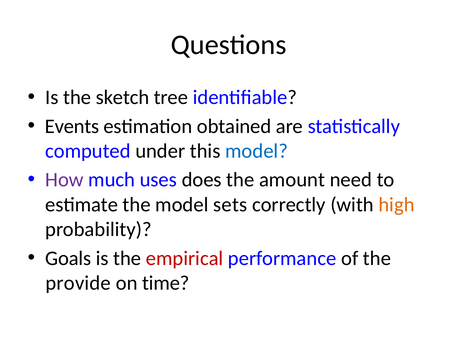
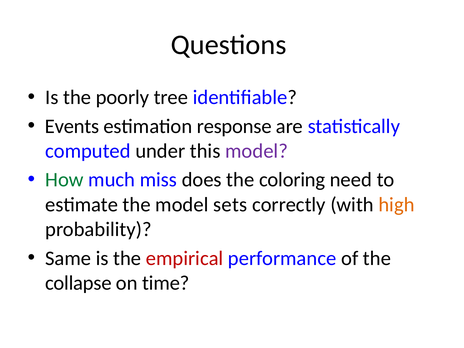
sketch: sketch -> poorly (122, 97)
obtained: obtained -> response (234, 126)
model colour: blue -> purple (257, 151)
How colour: purple -> green (64, 180)
uses: uses -> miss (158, 180)
amount: amount -> coloring (292, 180)
Goals: Goals -> Same (68, 258)
provide: provide -> collapse (78, 283)
